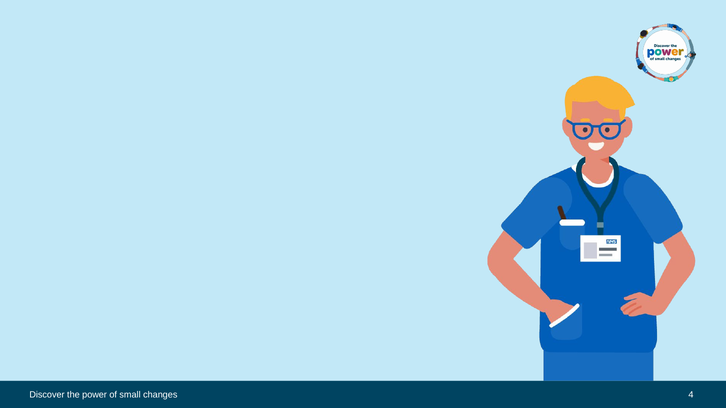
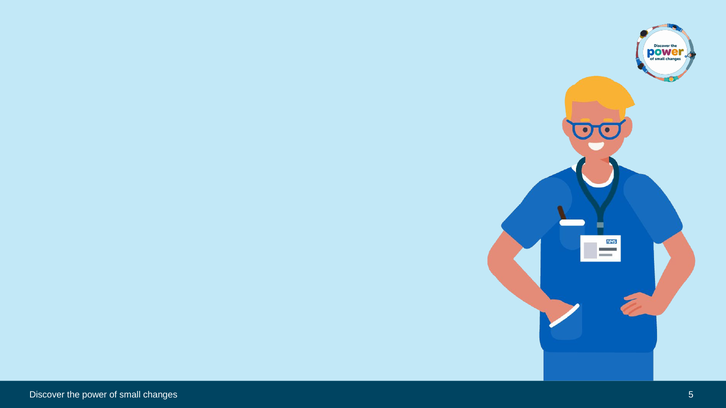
4: 4 -> 5 (691, 395)
